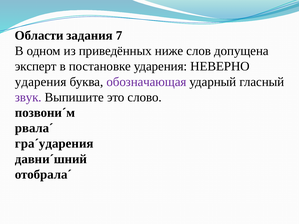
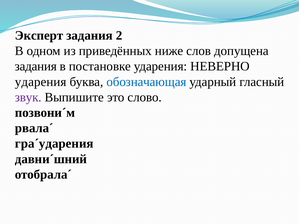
Области: Области -> Эксперт (39, 35)
7: 7 -> 2 (119, 35)
эксперт: эксперт -> задания (36, 66)
обозначающая colour: purple -> blue (146, 82)
